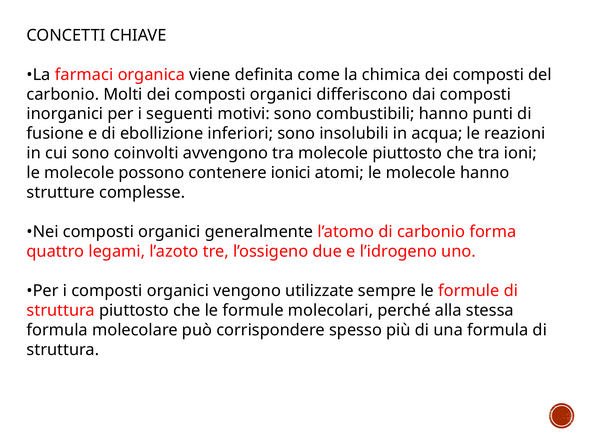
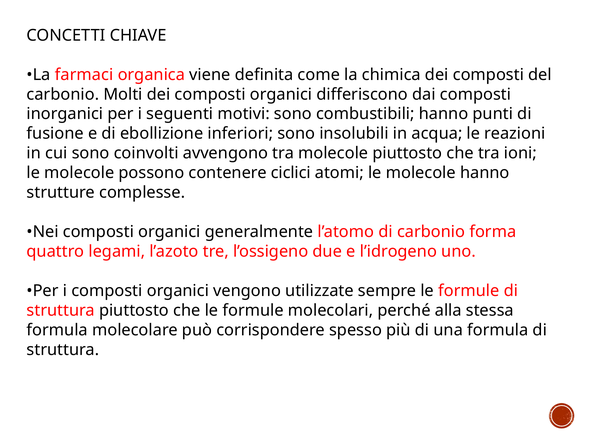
ionici: ionici -> ciclici (291, 173)
